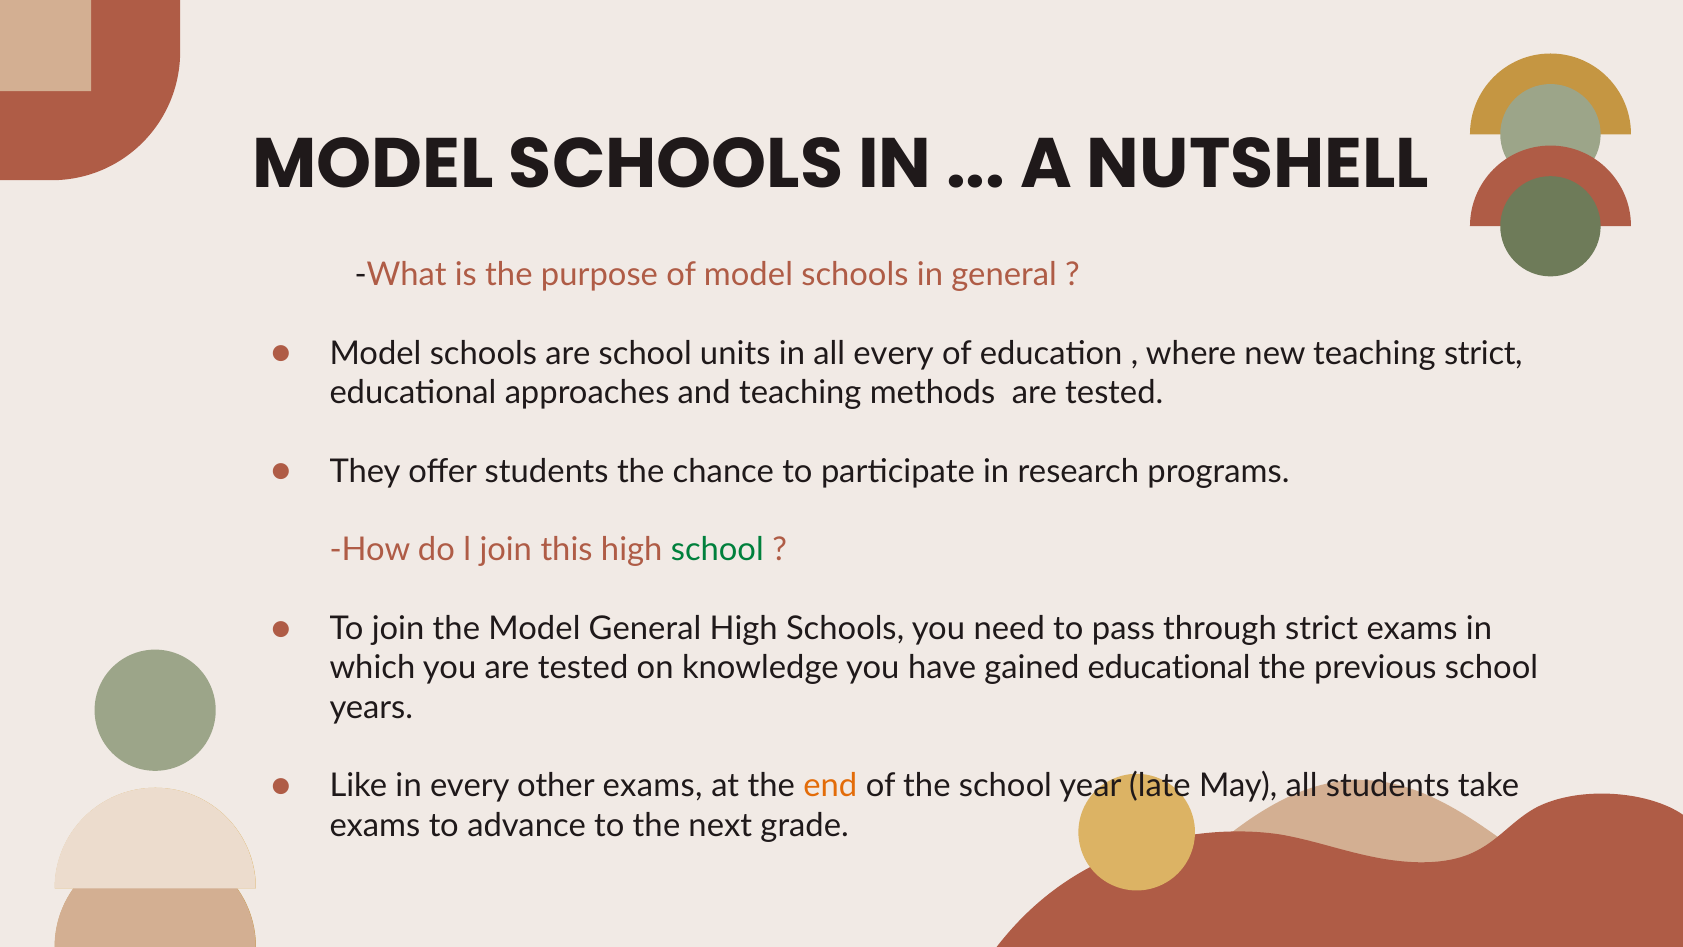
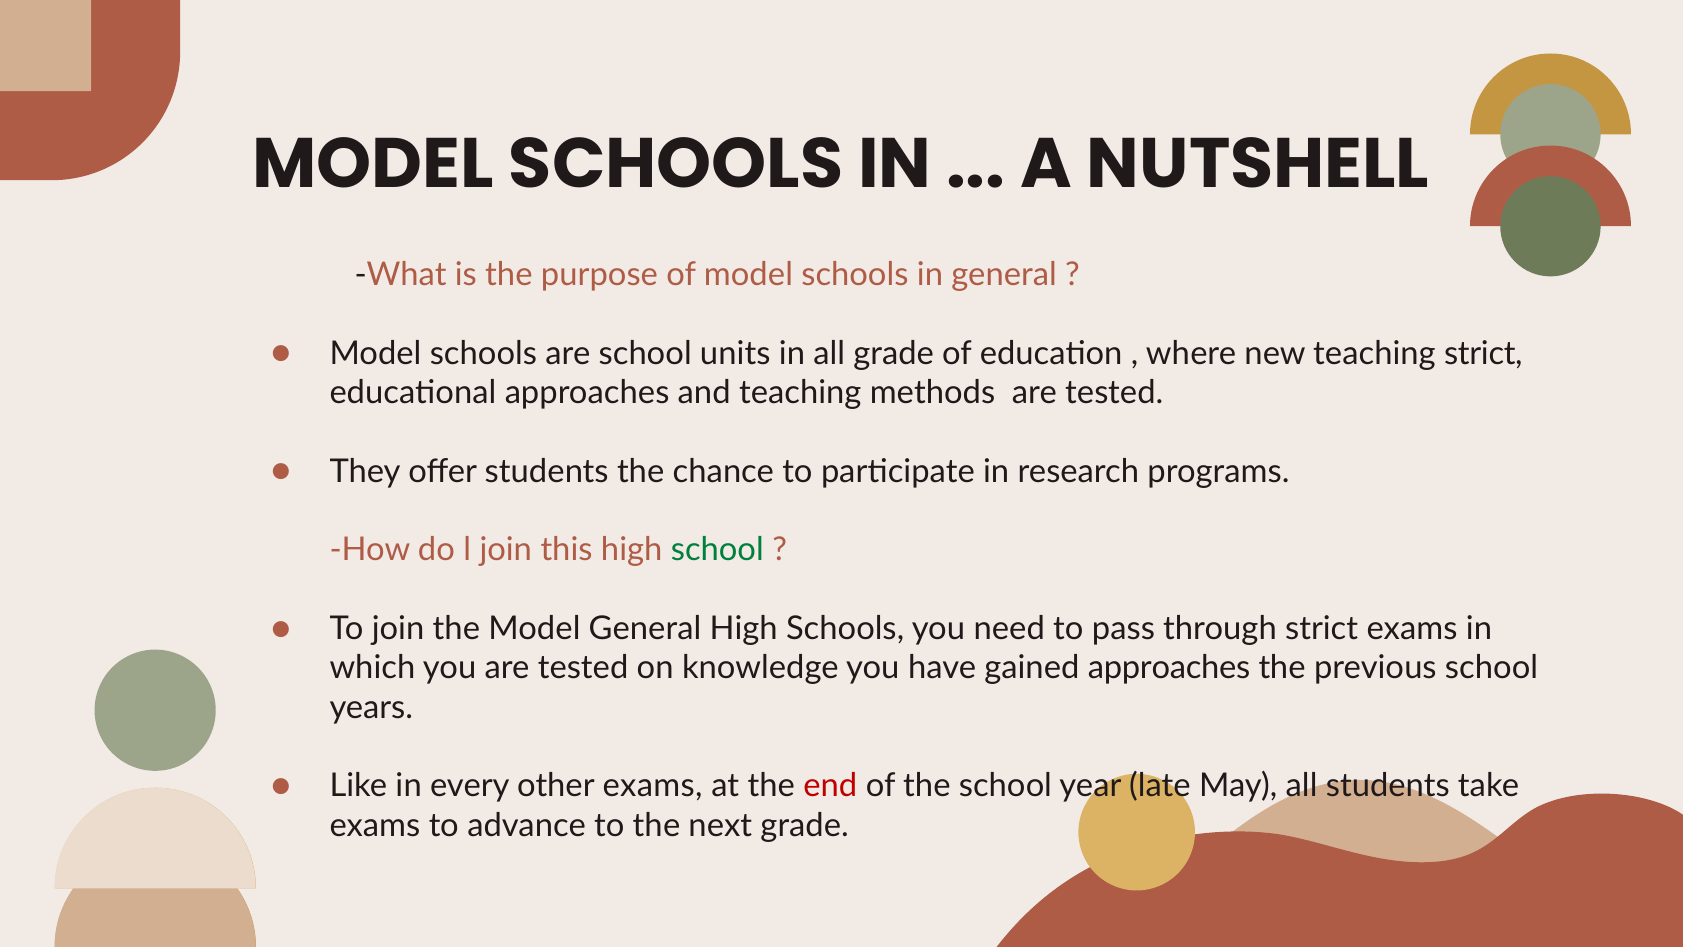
all every: every -> grade (894, 353)
gained educational: educational -> approaches (1169, 668)
end colour: orange -> red (830, 786)
